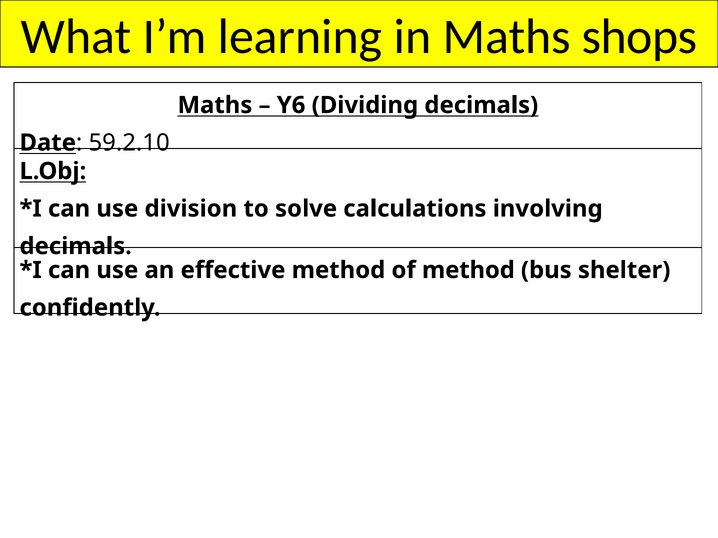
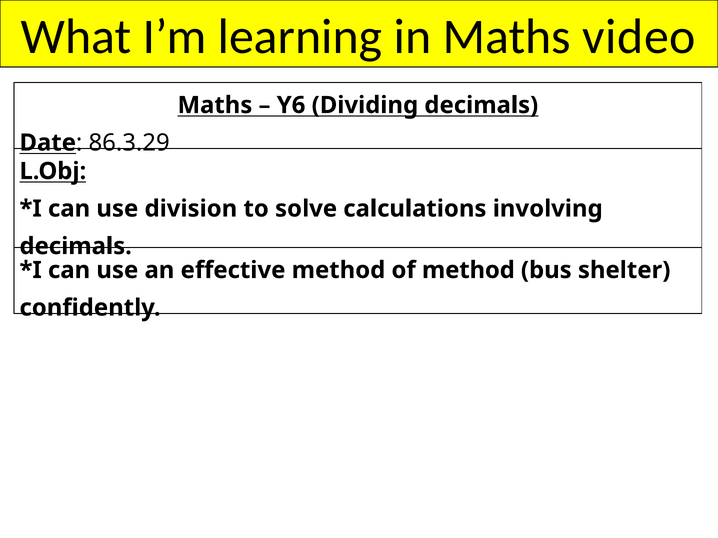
shops: shops -> video (639, 37)
59.2.10: 59.2.10 -> 86.3.29 (129, 143)
